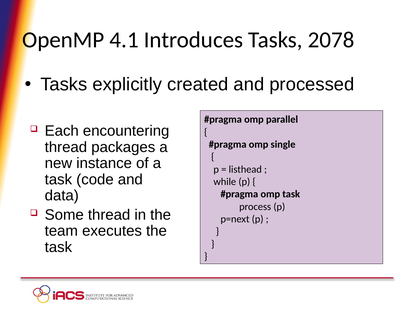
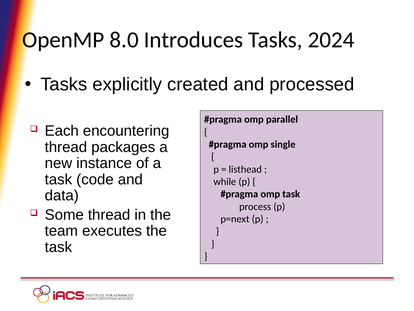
4.1: 4.1 -> 8.0 (124, 40)
2078: 2078 -> 2024 (331, 40)
